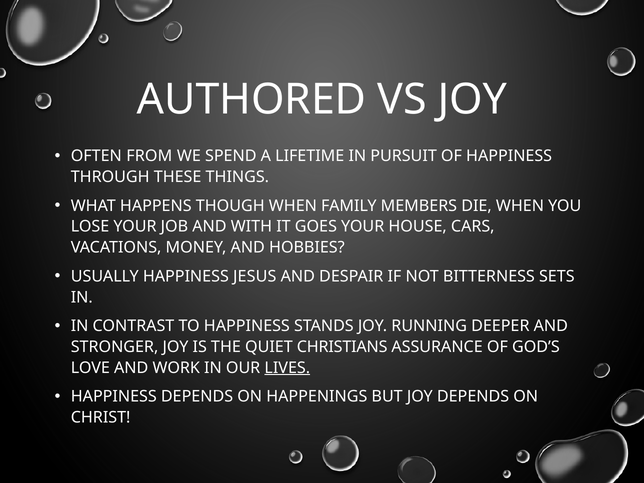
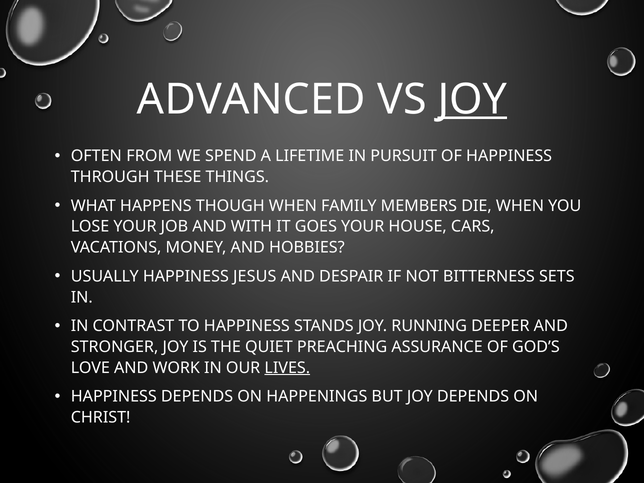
AUTHORED: AUTHORED -> ADVANCED (251, 99)
JOY underline: none -> present (472, 99)
CHRISTIANS: CHRISTIANS -> PREACHING (342, 347)
